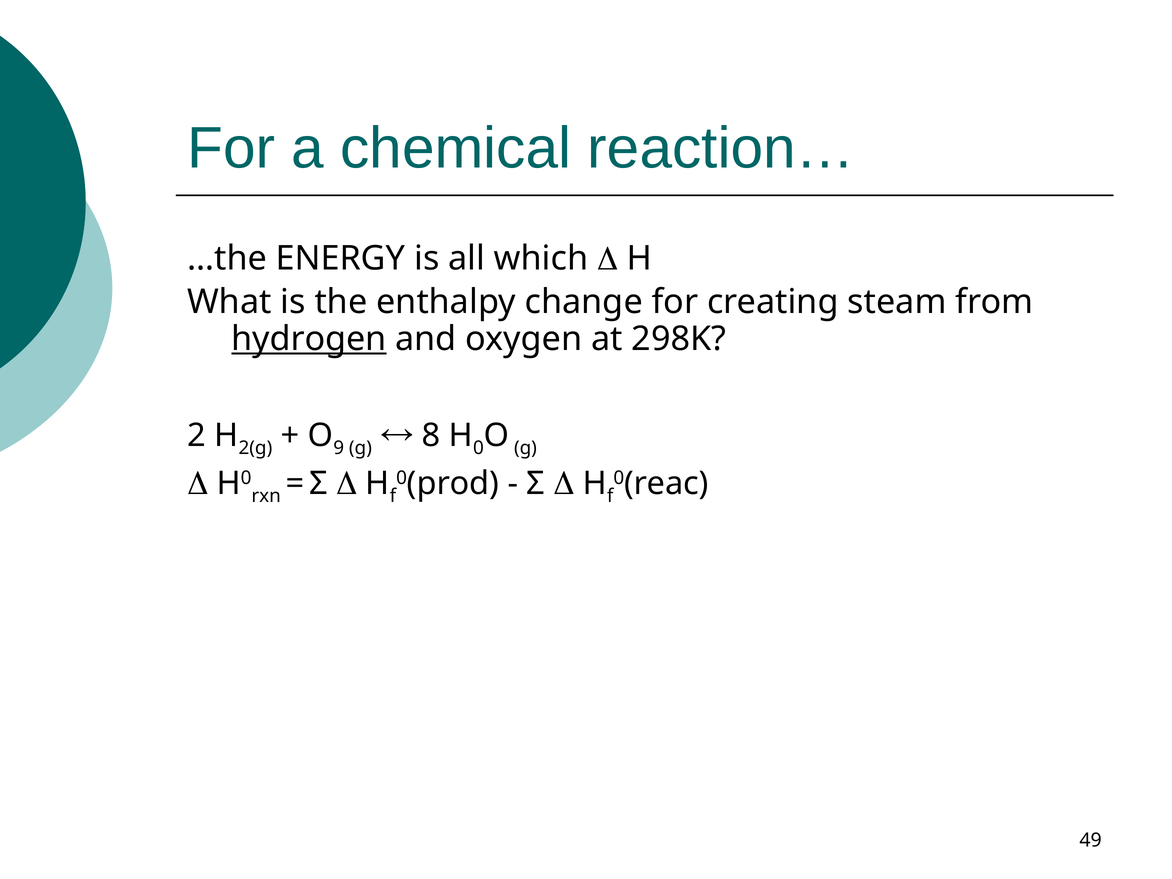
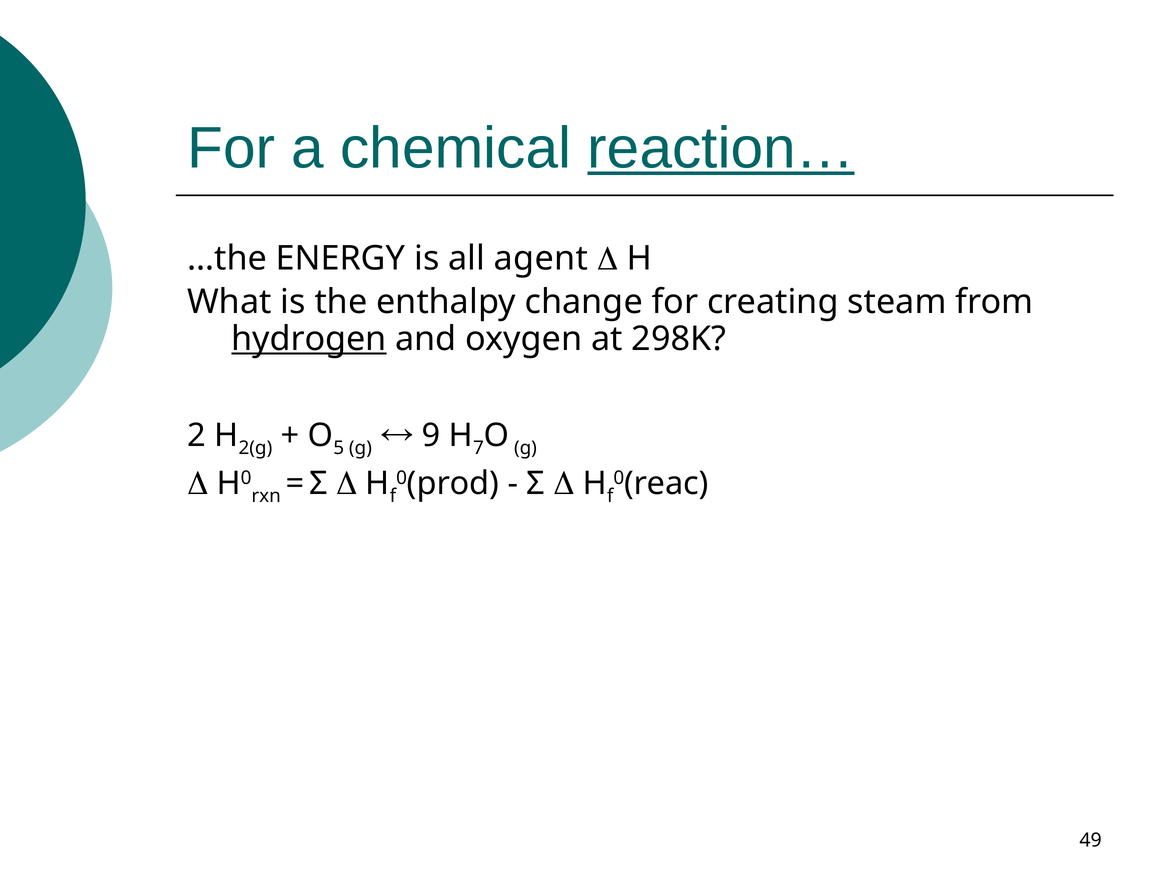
reaction… underline: none -> present (721, 148)
which: which -> agent (541, 258)
9: 9 -> 5 (339, 448)
8: 8 -> 9 (431, 435)
0: 0 -> 7 (478, 448)
